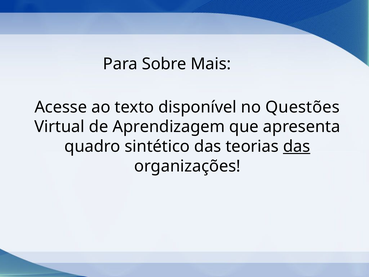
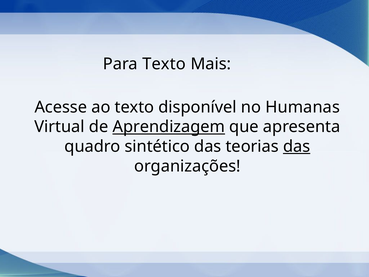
Para Sobre: Sobre -> Texto (164, 64)
Questões: Questões -> Humanas (303, 107)
Aprendizagem underline: none -> present (169, 127)
